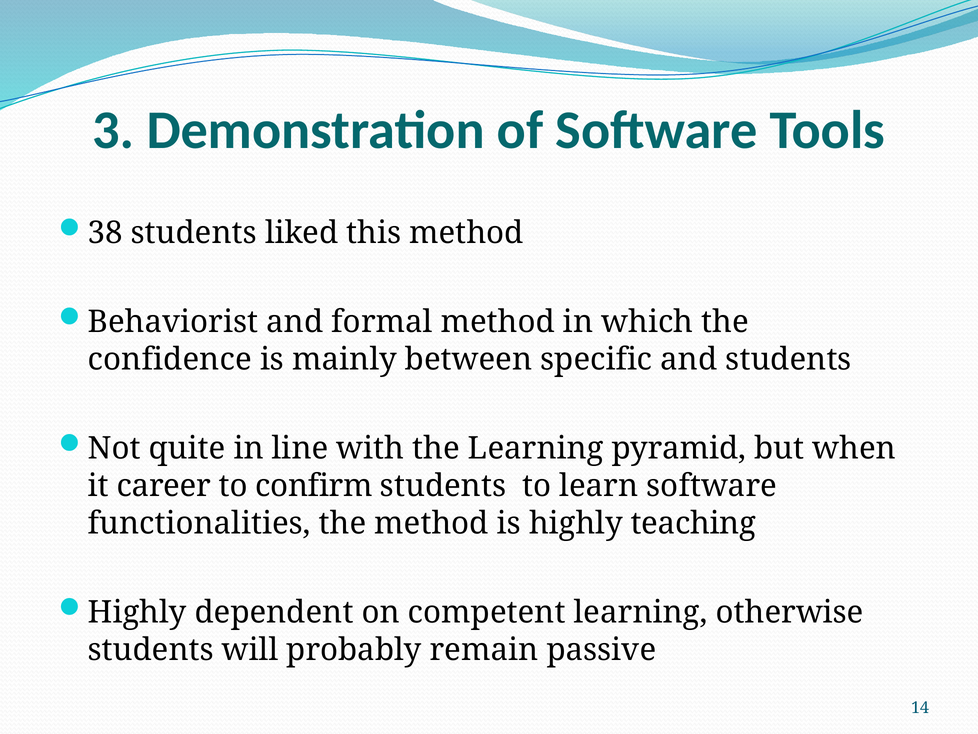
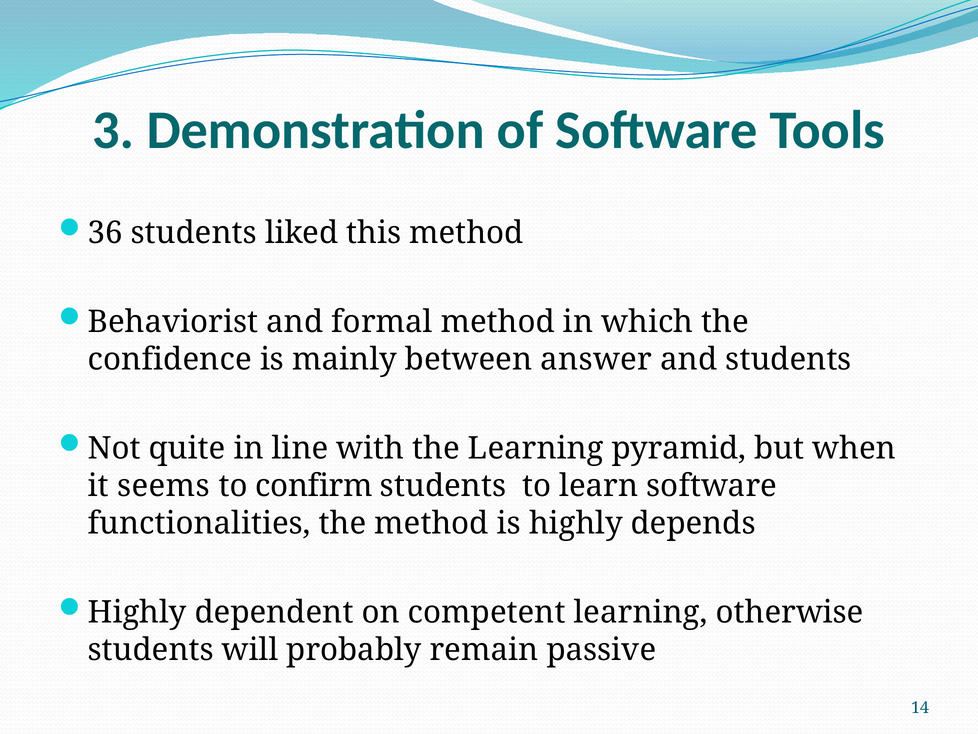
38: 38 -> 36 (105, 233)
specific: specific -> answer (596, 359)
career: career -> seems (164, 486)
teaching: teaching -> depends (693, 523)
